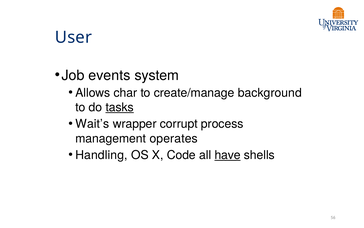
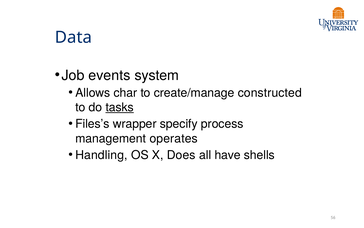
User: User -> Data (73, 37)
background: background -> constructed (270, 93)
Wait’s: Wait’s -> Files’s (92, 124)
corrupt: corrupt -> specify (179, 124)
Code: Code -> Does (181, 155)
have underline: present -> none (228, 155)
